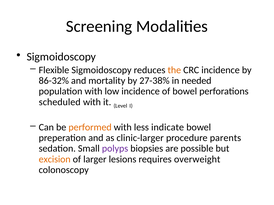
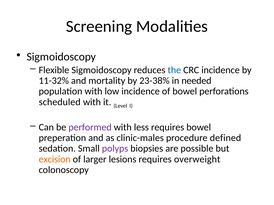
the colour: orange -> blue (174, 70)
86-32%: 86-32% -> 11-32% (54, 81)
27-38%: 27-38% -> 23-38% (154, 81)
performed colour: orange -> purple (90, 128)
less indicate: indicate -> requires (168, 128)
clinic-larger: clinic-larger -> clinic-males (140, 138)
parents: parents -> defined (225, 138)
